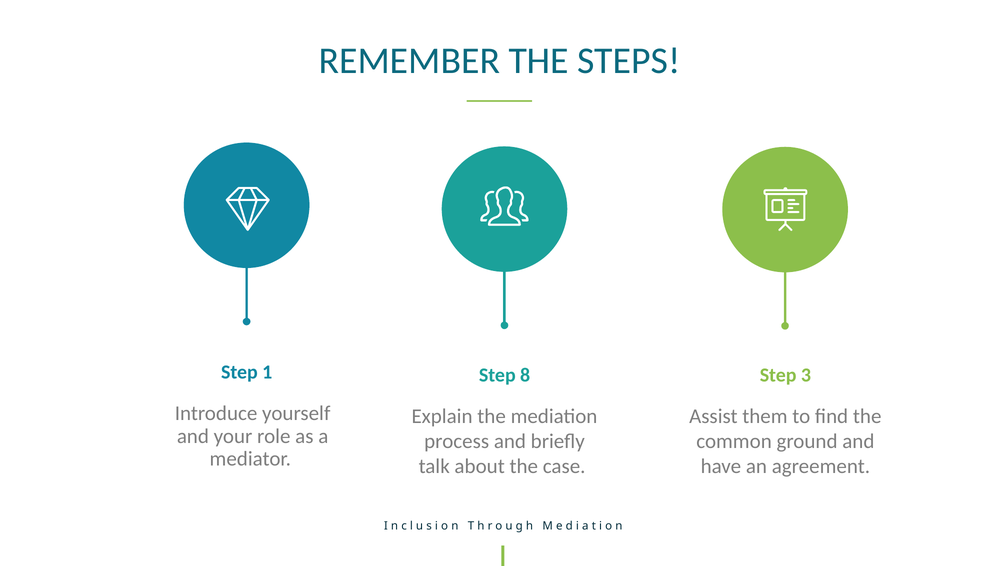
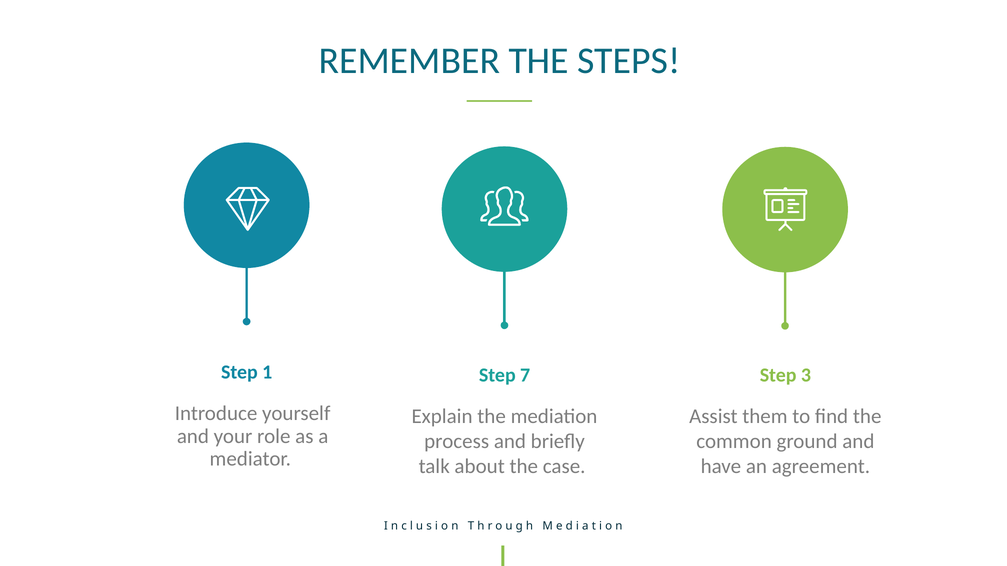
8: 8 -> 7 (525, 375)
